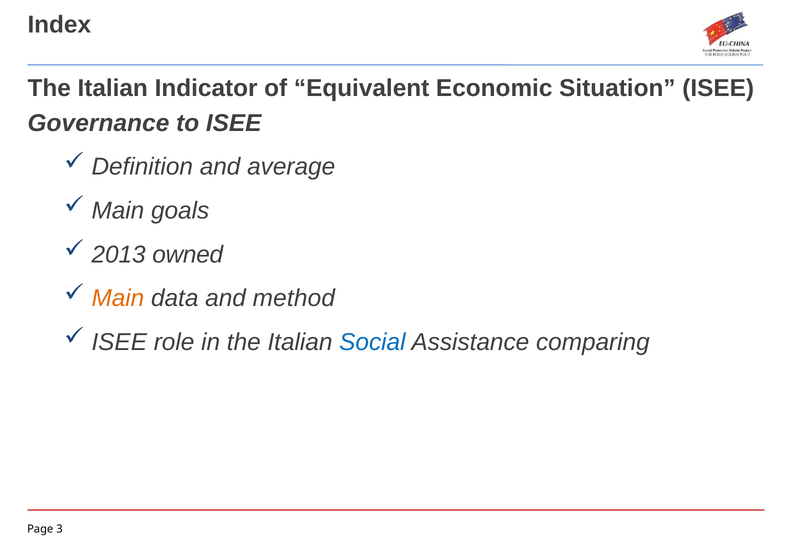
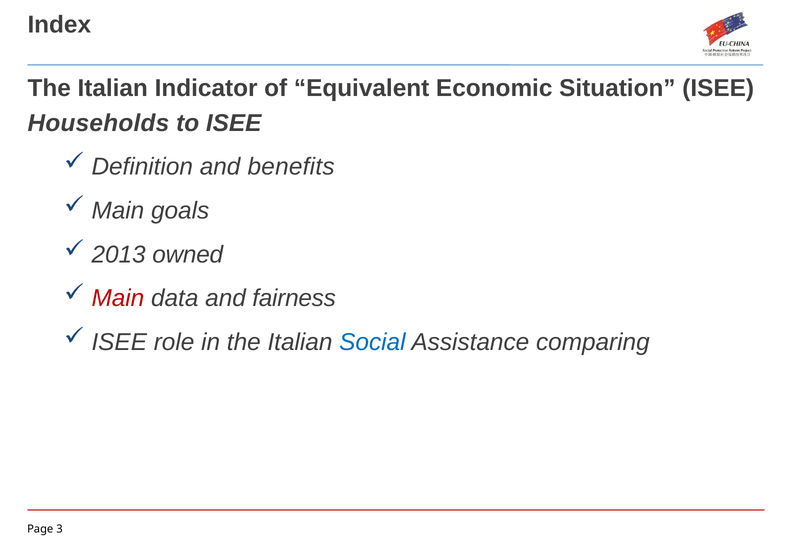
Governance: Governance -> Households (98, 123)
average: average -> benefits (291, 167)
Main colour: orange -> red (118, 299)
method: method -> fairness (294, 299)
